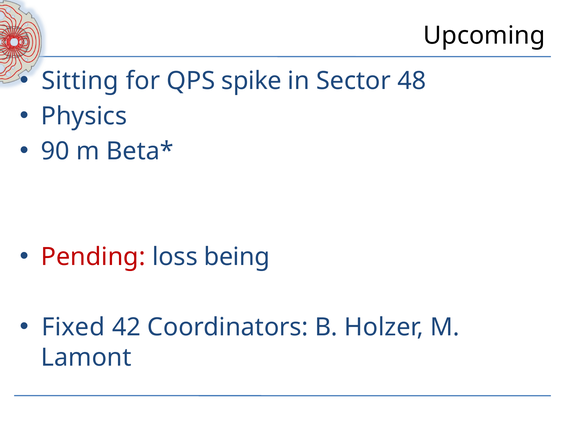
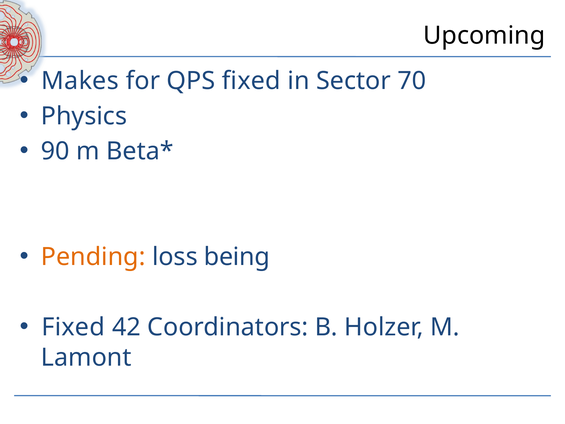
Sitting: Sitting -> Makes (80, 81)
QPS spike: spike -> fixed (251, 81)
48: 48 -> 70 (412, 81)
Pending colour: red -> orange (93, 257)
